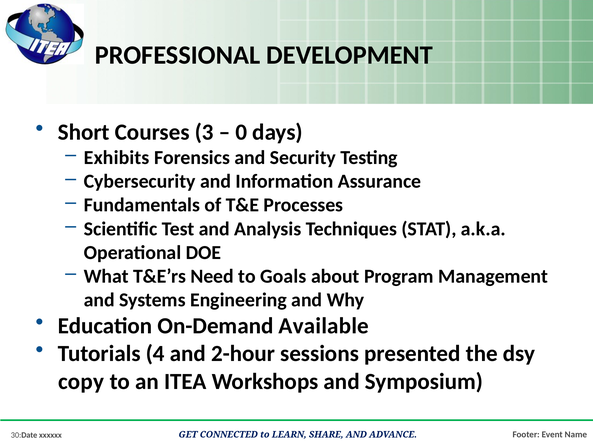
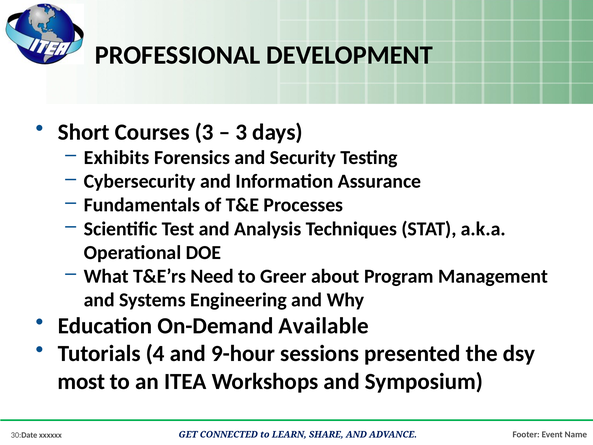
0: 0 -> 3 (241, 132)
Goals: Goals -> Greer (283, 276)
2-hour: 2-hour -> 9-hour (243, 353)
copy: copy -> most (81, 381)
